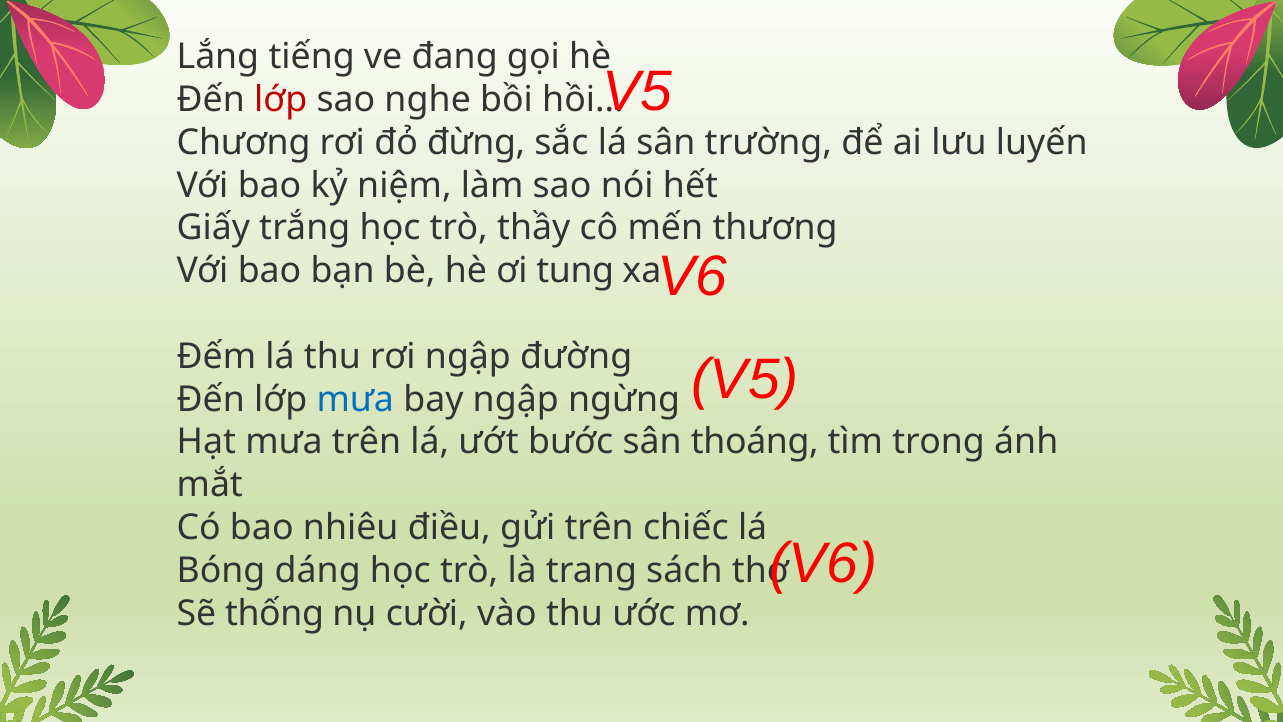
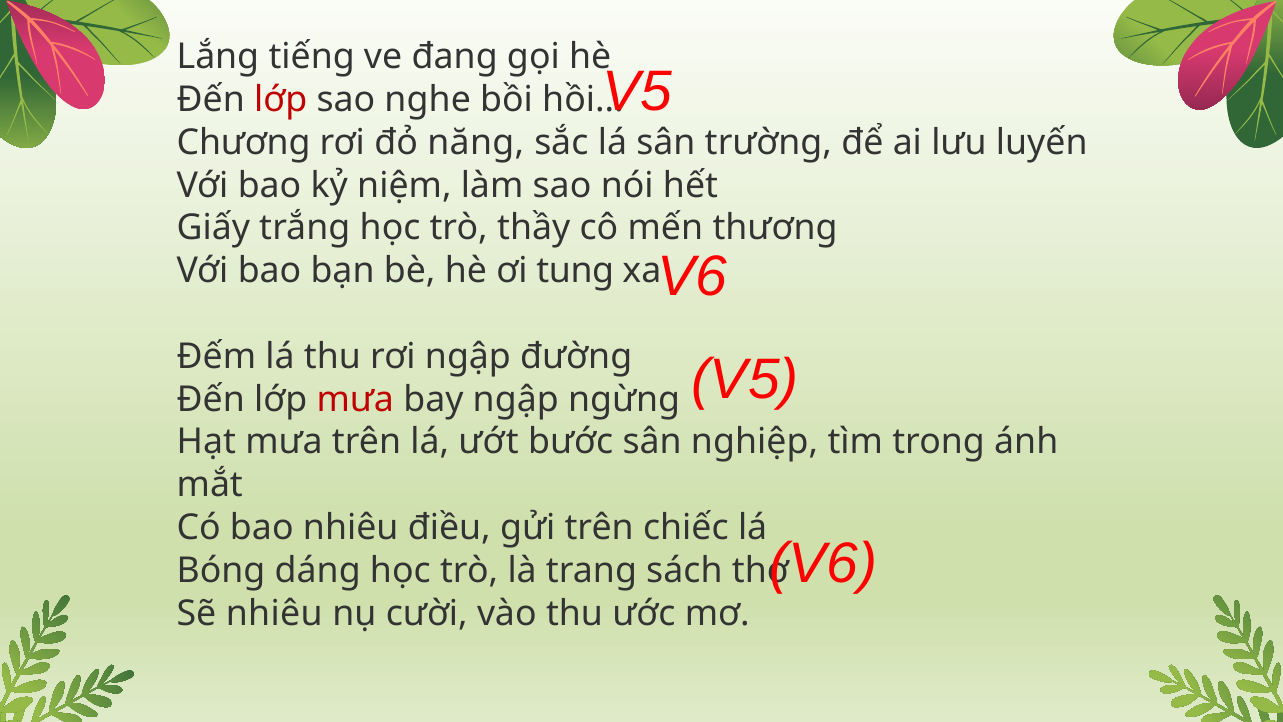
đừng: đừng -> năng (476, 142)
mưa colour: blue -> red (355, 399)
thoáng: thoáng -> nghiệp (755, 442)
Sẽ thống: thống -> nhiêu (274, 613)
